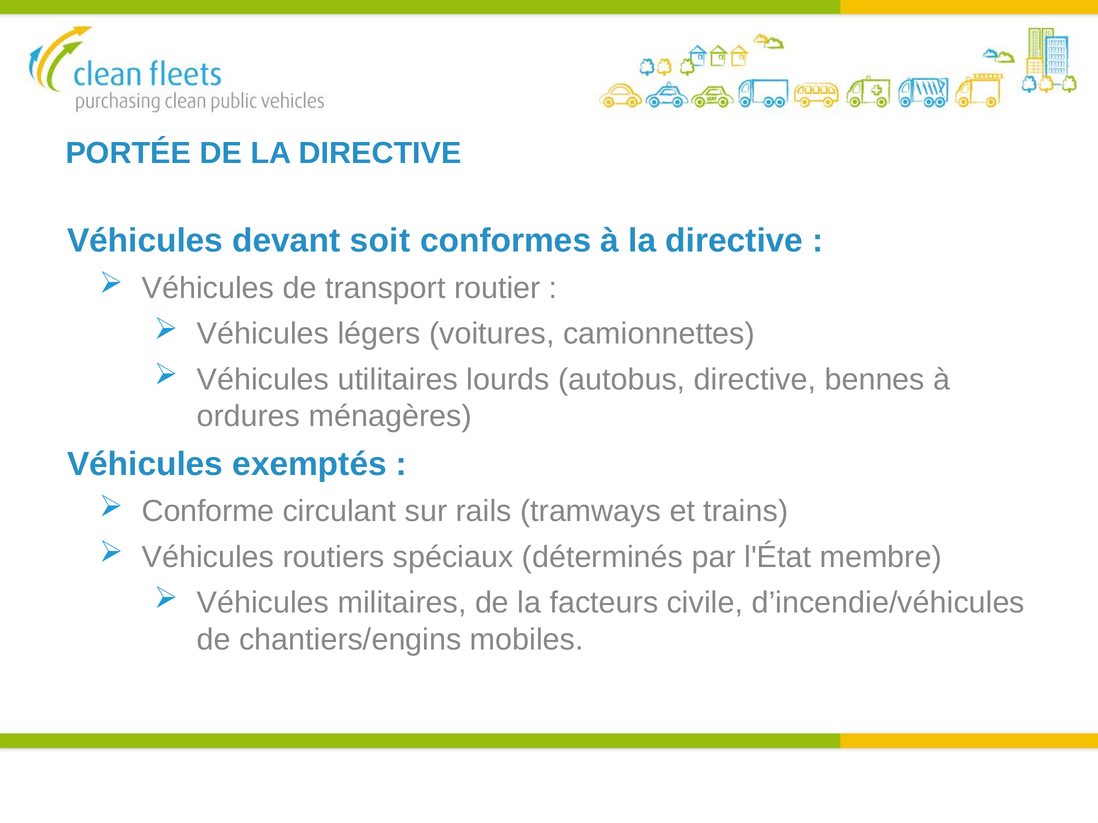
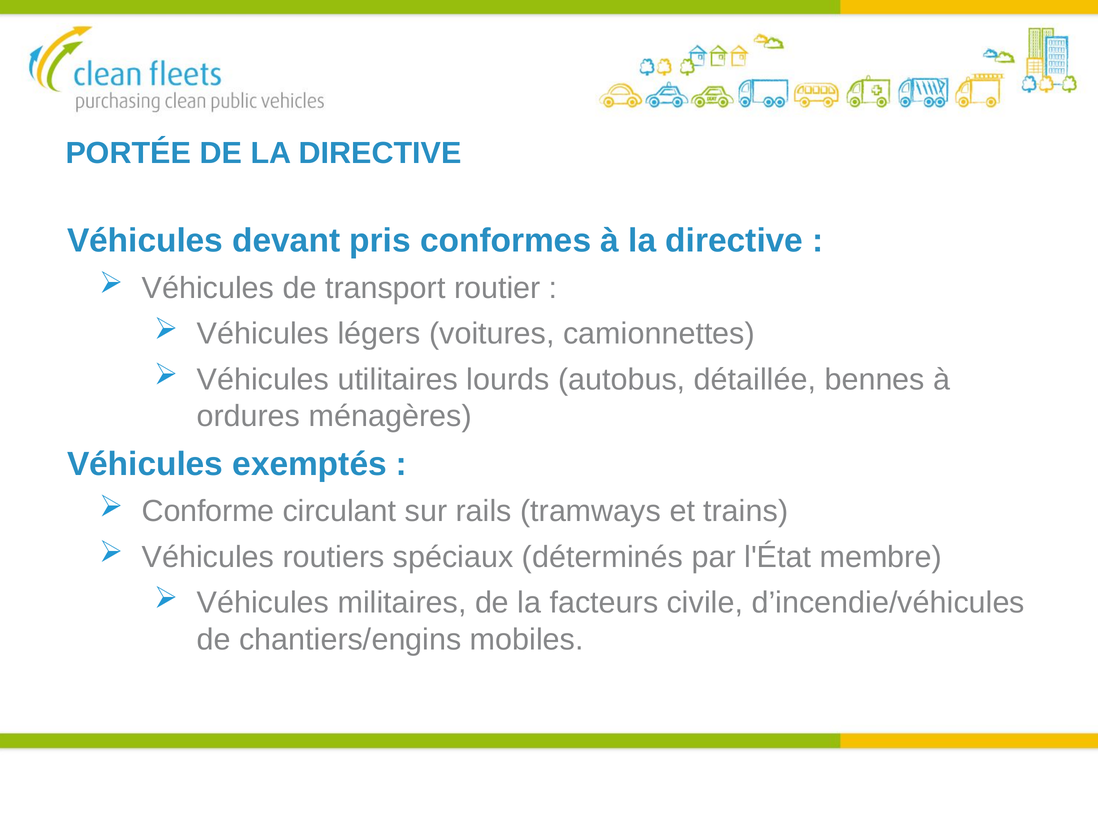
soit: soit -> pris (380, 241)
autobus directive: directive -> détaillée (755, 380)
